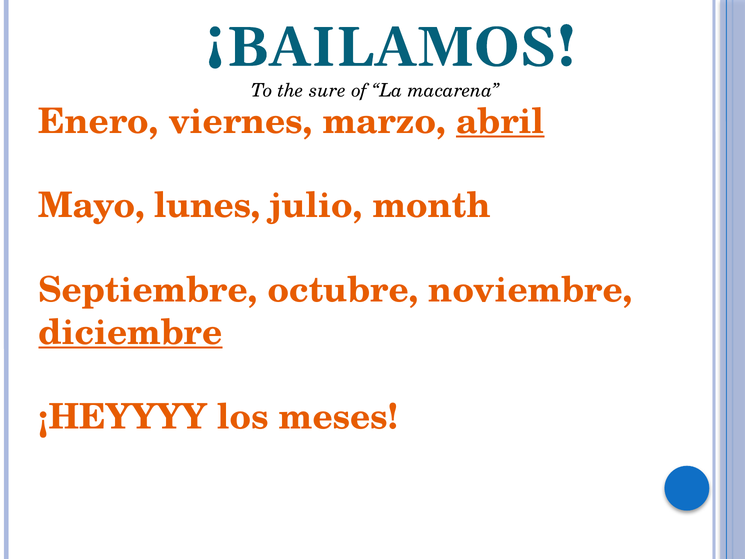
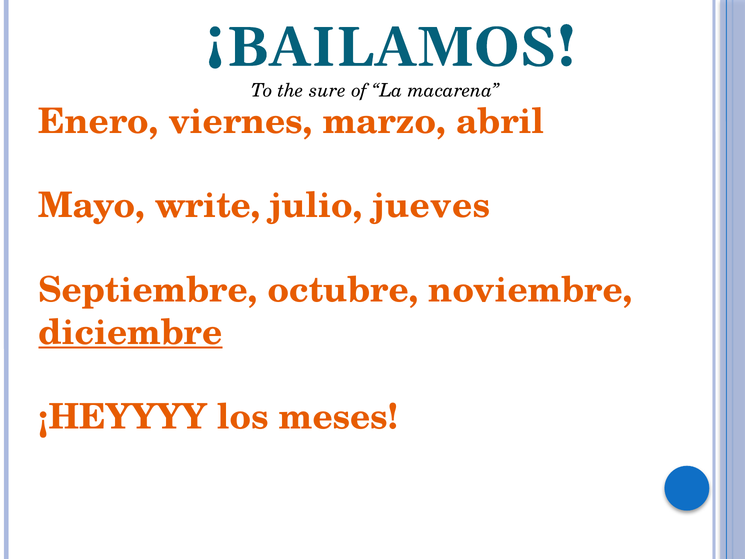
abril underline: present -> none (500, 121)
lunes: lunes -> write (207, 206)
month: month -> jueves (431, 206)
